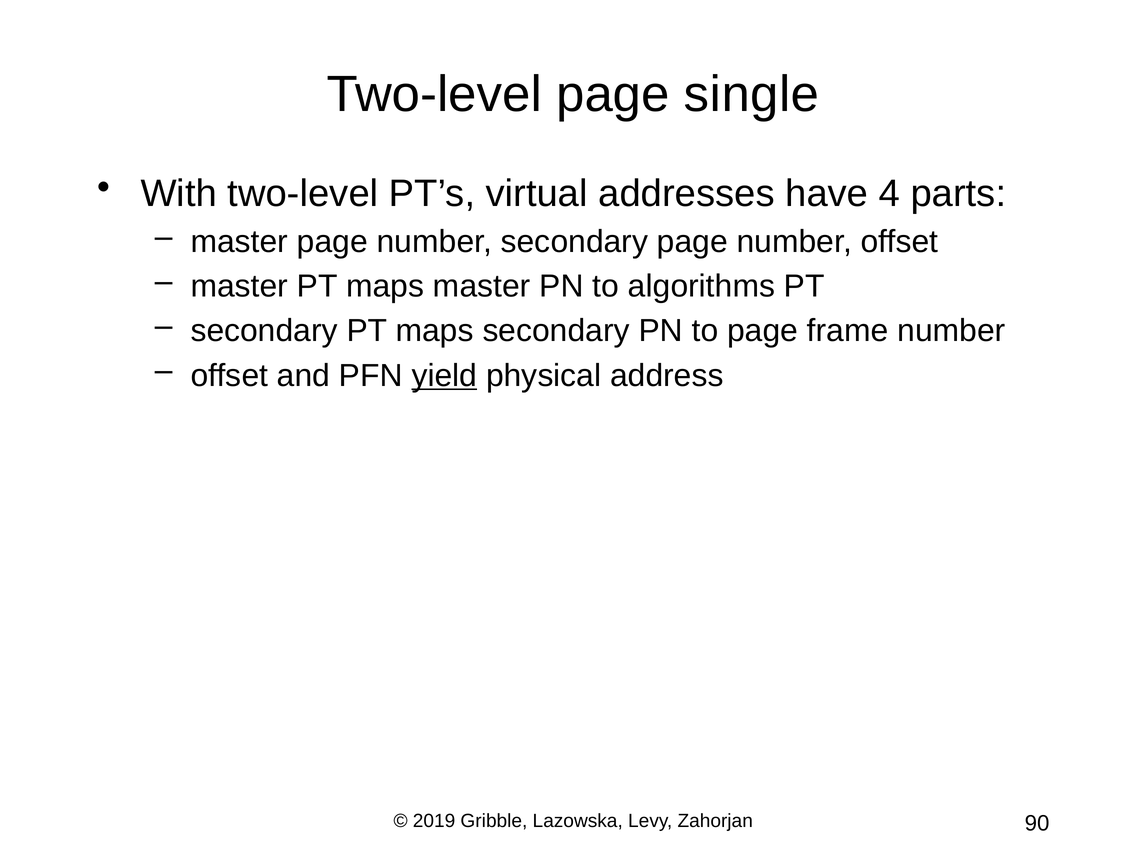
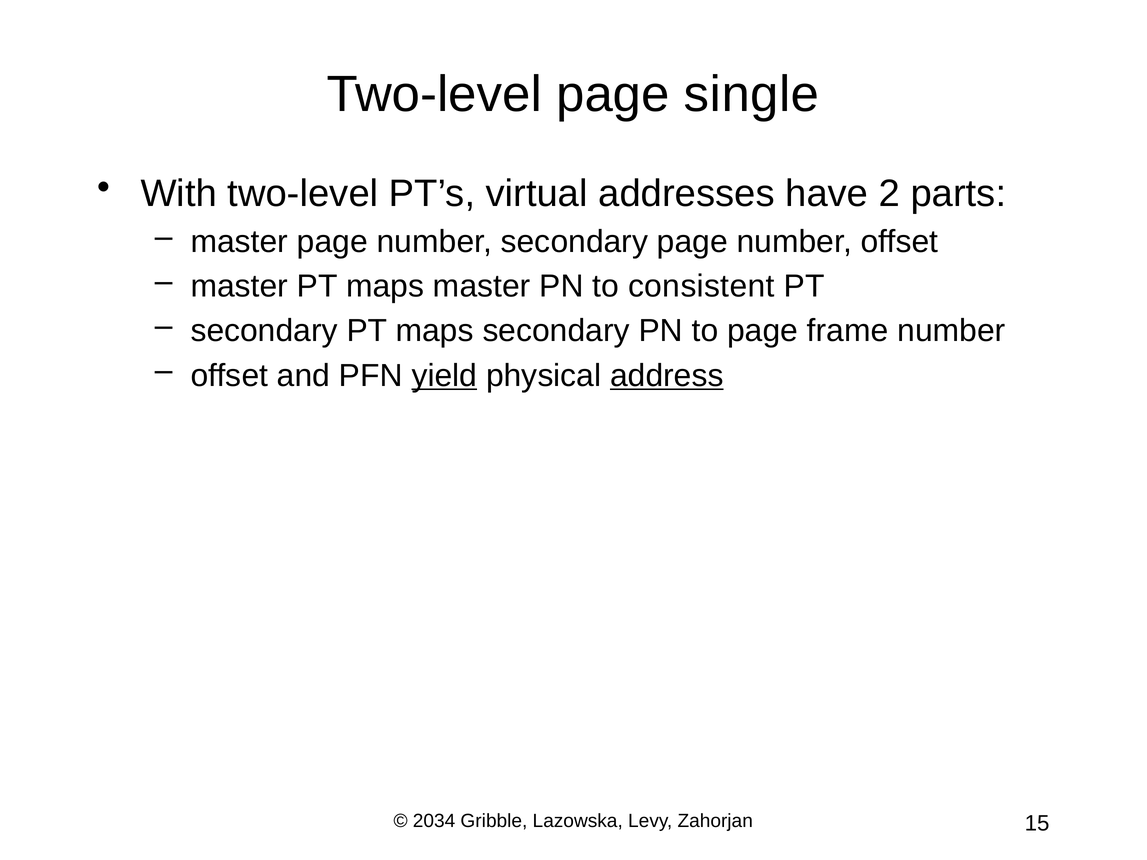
4: 4 -> 2 (889, 194)
algorithms: algorithms -> consistent (701, 286)
address underline: none -> present (667, 376)
2019: 2019 -> 2034 (434, 821)
90: 90 -> 15 (1037, 824)
